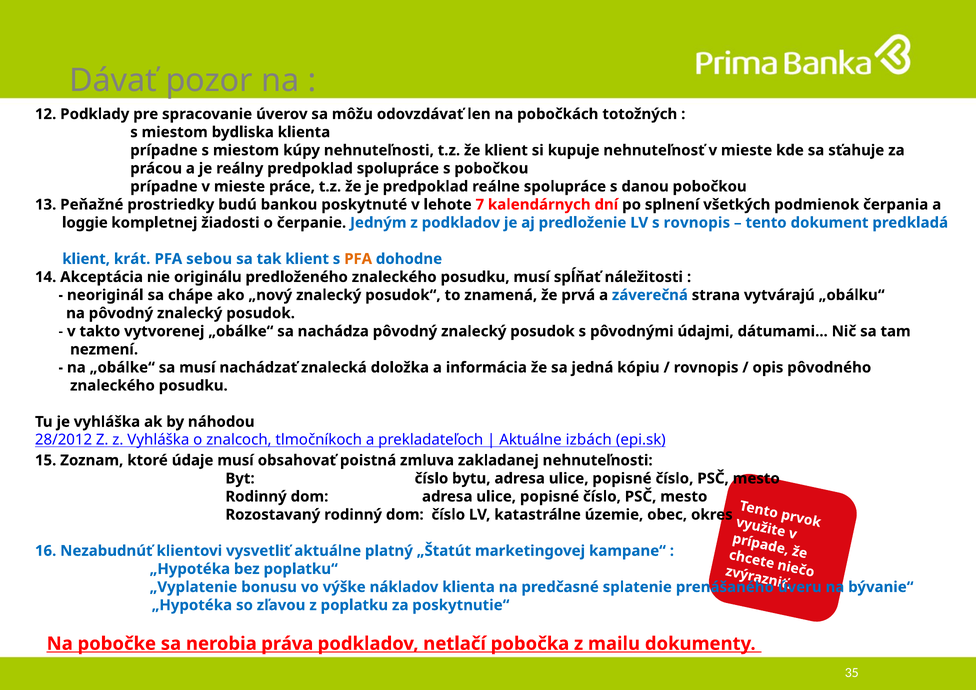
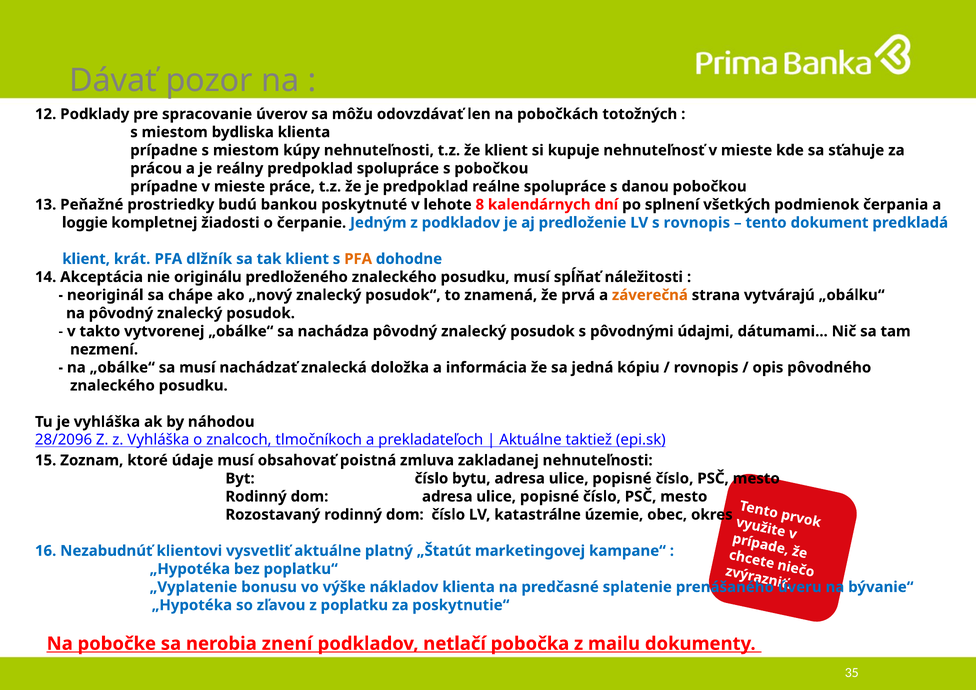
7: 7 -> 8 (480, 205)
sebou: sebou -> dlžník (209, 259)
záverečná colour: blue -> orange (650, 295)
28/2012: 28/2012 -> 28/2096 (64, 440)
izbách: izbách -> taktiež (589, 440)
práva: práva -> znení (287, 644)
